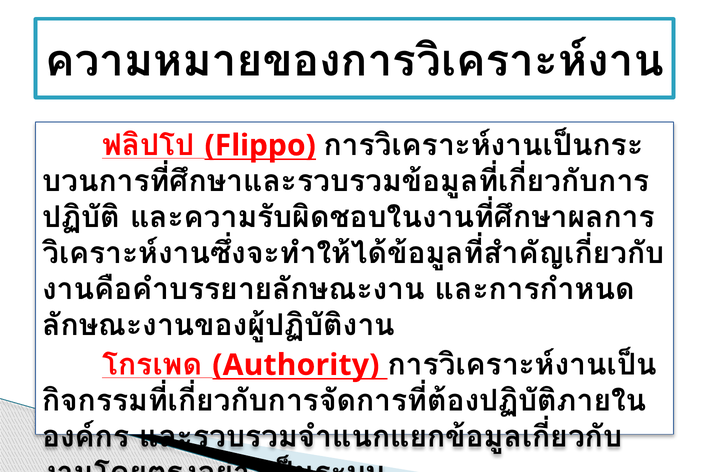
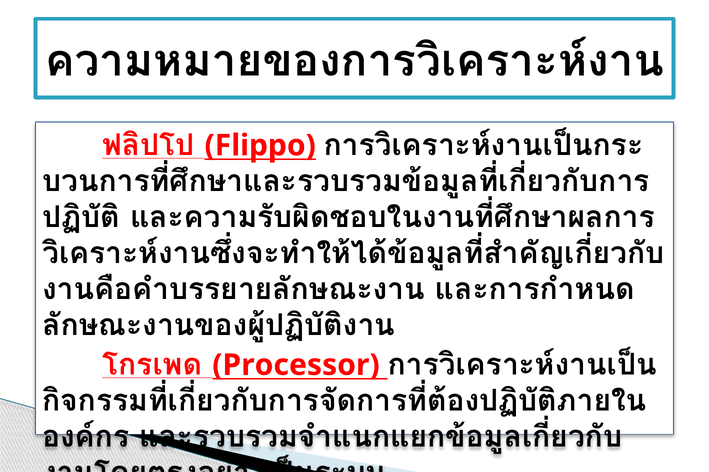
Authority: Authority -> Processor (296, 366)
